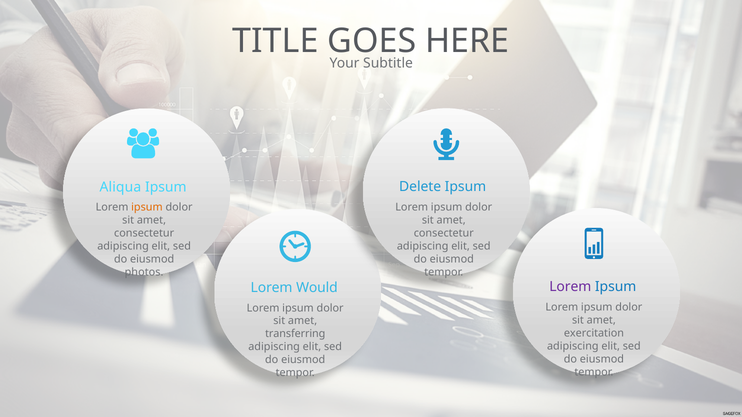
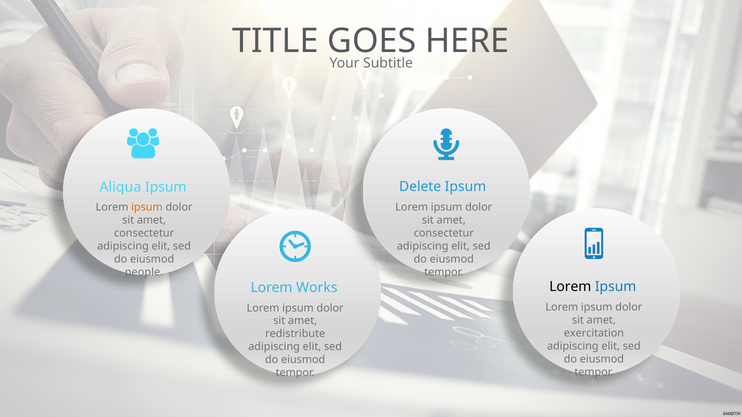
photos: photos -> people (144, 273)
Lorem colour: purple -> black (570, 287)
Would: Would -> Works (317, 288)
transferring: transferring -> redistribute (295, 334)
